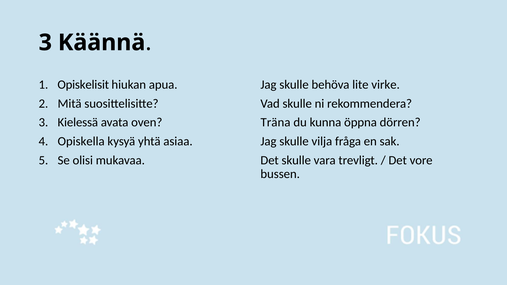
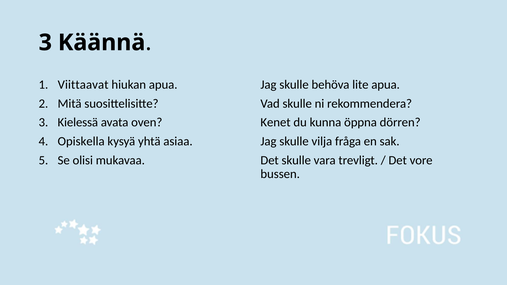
Opiskelisit: Opiskelisit -> Viittaavat (83, 85)
lite virke: virke -> apua (386, 85)
Träna: Träna -> Kenet (276, 123)
